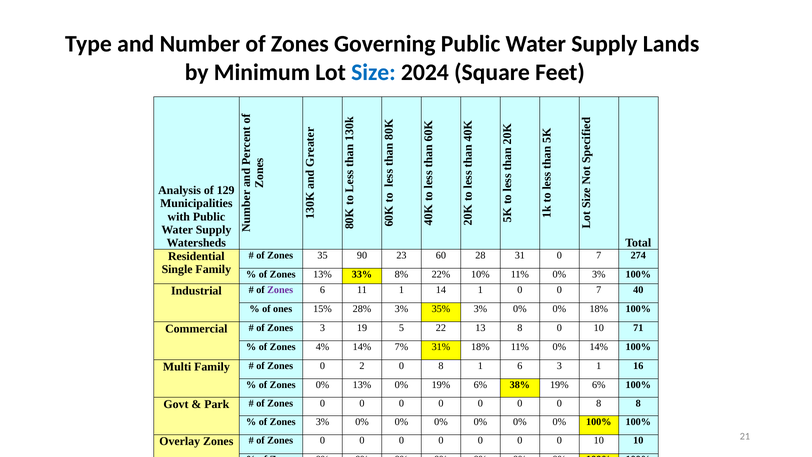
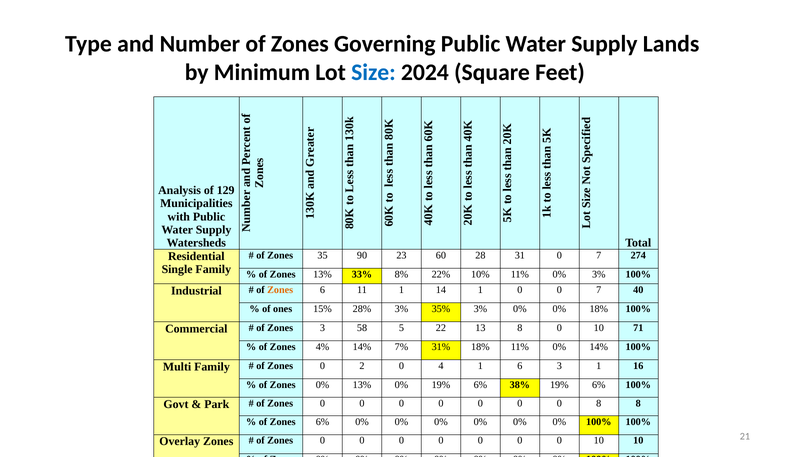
Zones colour: purple -> orange (280, 290)
19: 19 -> 58 (362, 328)
2 0 8: 8 -> 4 (441, 366)
Zones 3%: 3% -> 6% (323, 422)
